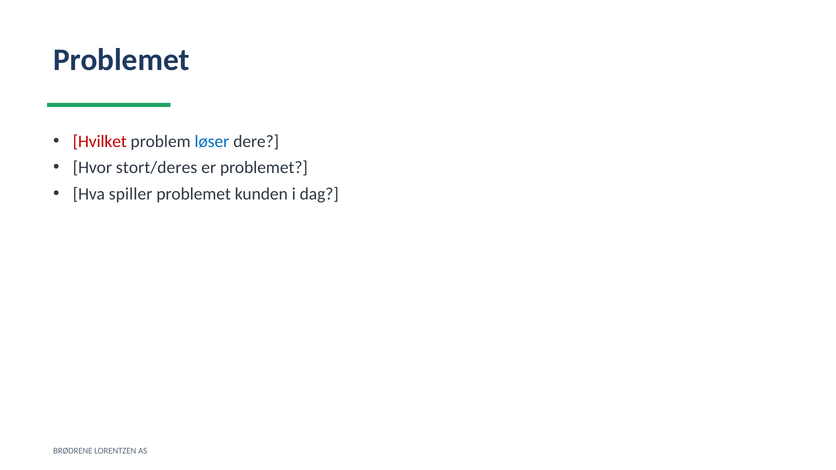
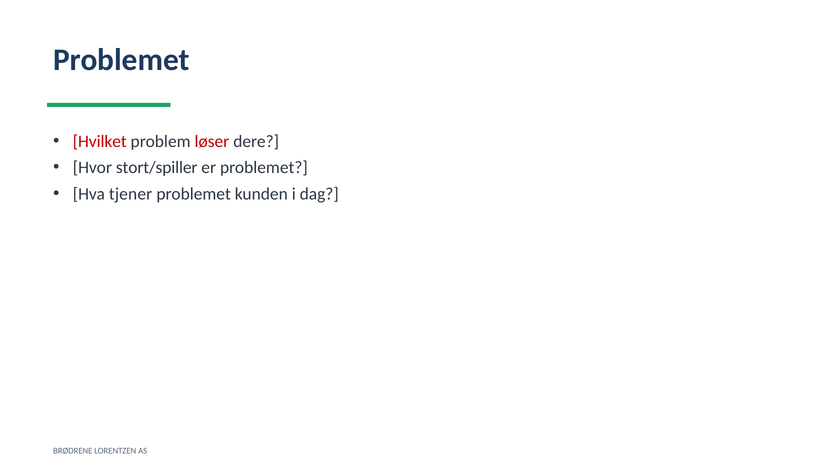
løser colour: blue -> red (212, 142)
stort/deres: stort/deres -> stort/spiller (157, 168)
spiller: spiller -> tjener (131, 194)
